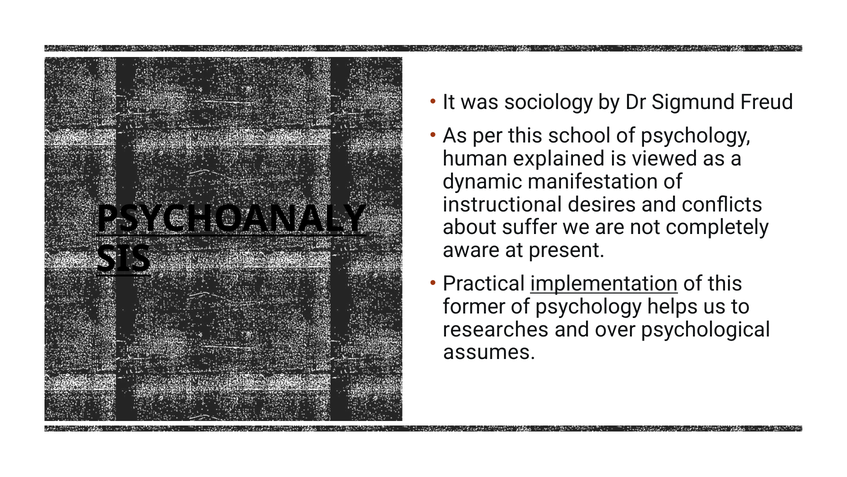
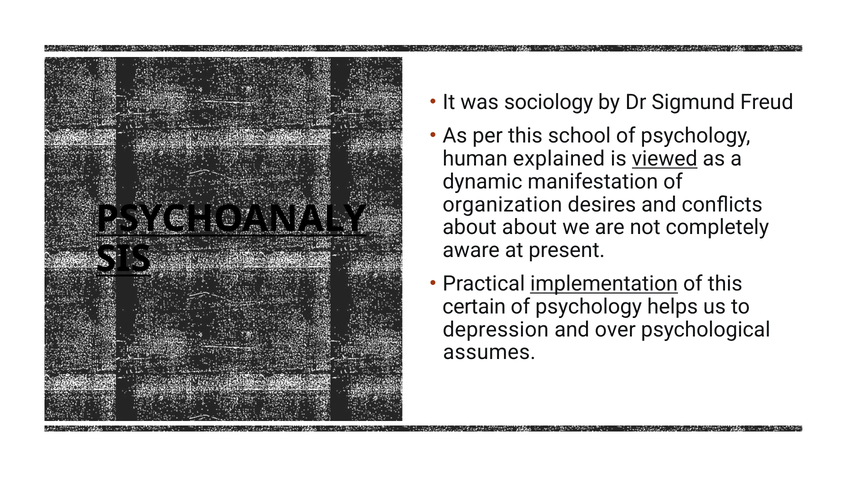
viewed underline: none -> present (665, 159)
instructional: instructional -> organization (502, 204)
about suffer: suffer -> about (529, 227)
former: former -> certain (474, 306)
researches: researches -> depression (496, 329)
